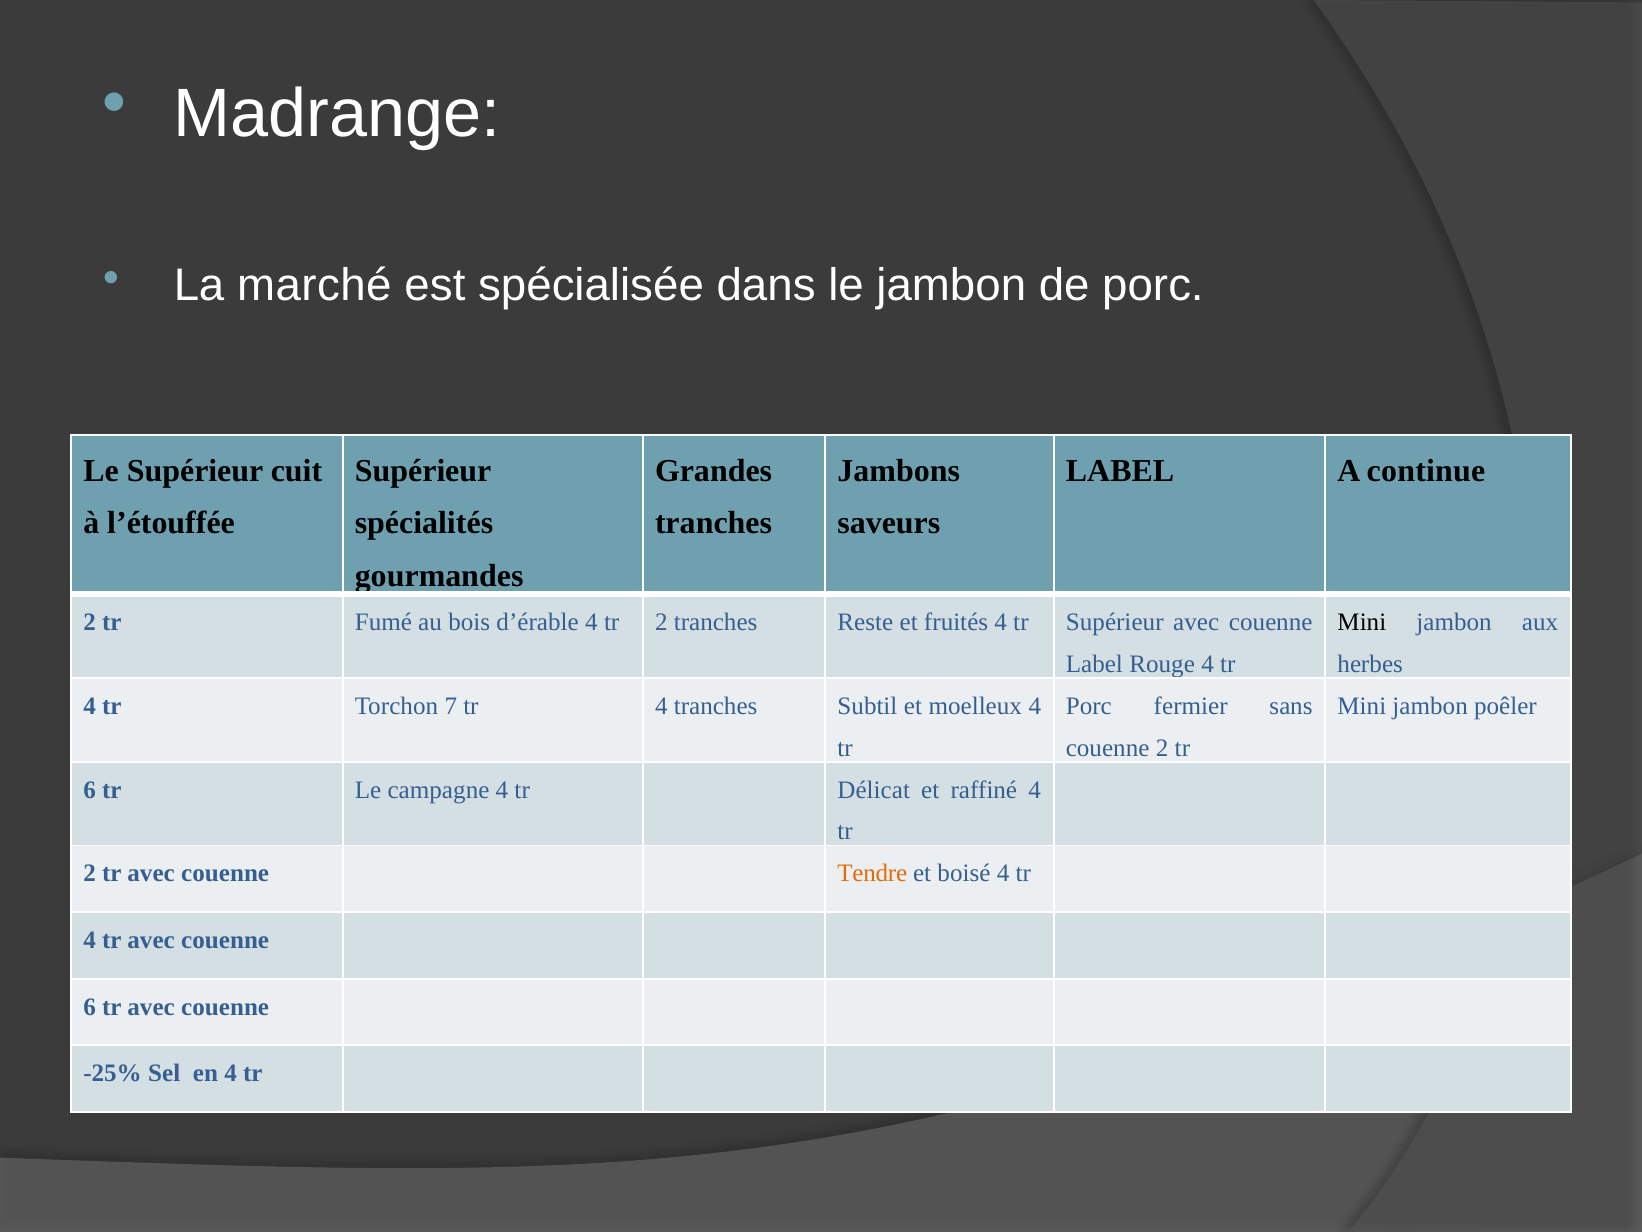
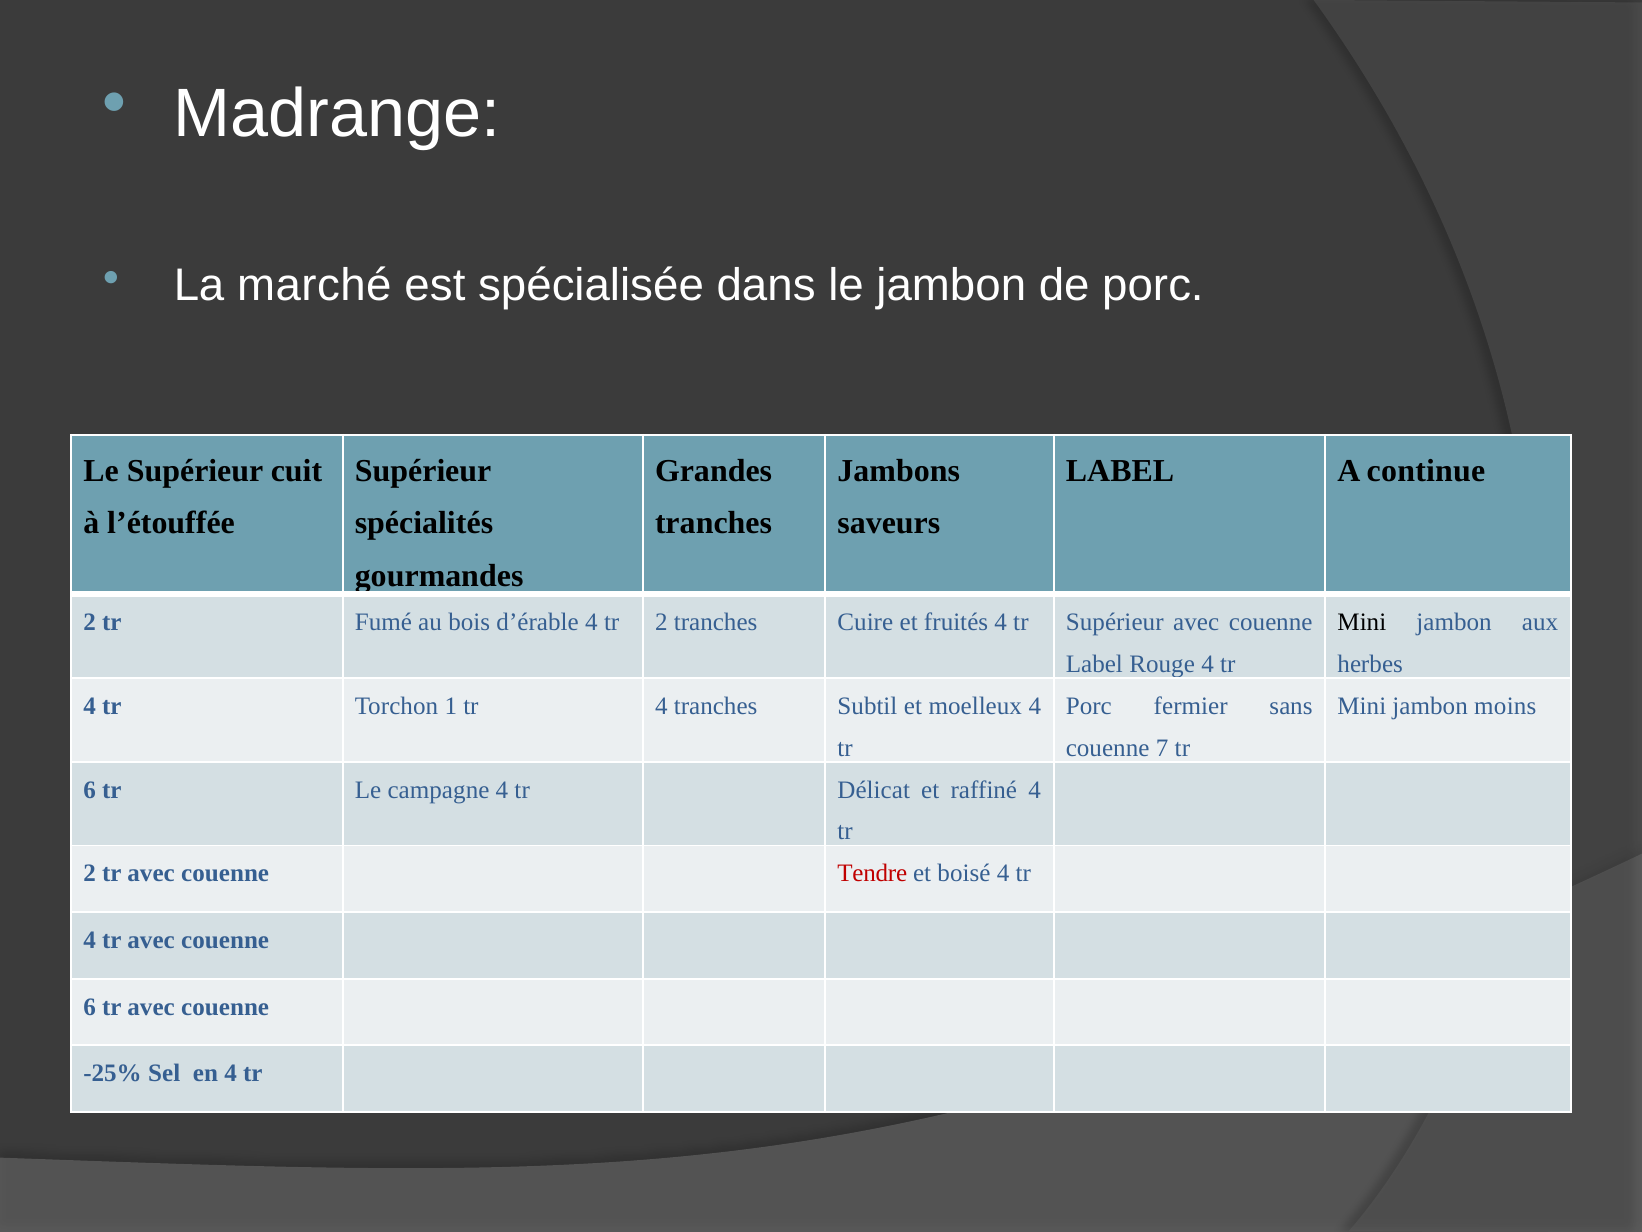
Reste: Reste -> Cuire (865, 622)
7: 7 -> 1 (451, 706)
poêler: poêler -> moins (1505, 706)
couenne 2: 2 -> 7 (1162, 747)
Tendre colour: orange -> red (872, 873)
